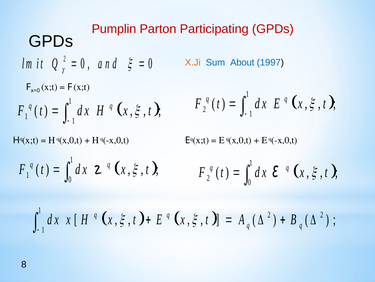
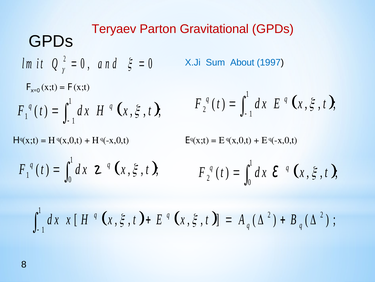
Pumplin: Pumplin -> Teryaev (114, 29)
Participating: Participating -> Gravitational (214, 29)
X.Ji colour: orange -> blue (193, 62)
